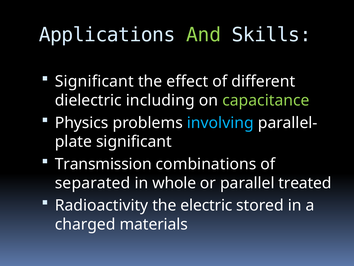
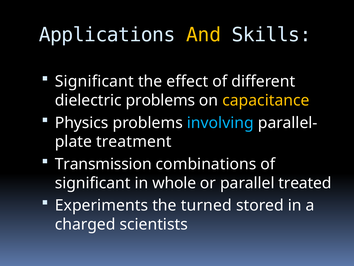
And colour: light green -> yellow (204, 35)
dielectric including: including -> problems (160, 100)
capacitance colour: light green -> yellow (266, 100)
significant: significant -> treatment (134, 141)
separated: separated -> significant (93, 183)
Radioactivity: Radioactivity -> Experiments (101, 205)
electric: electric -> turned (206, 205)
materials: materials -> scientists (154, 224)
